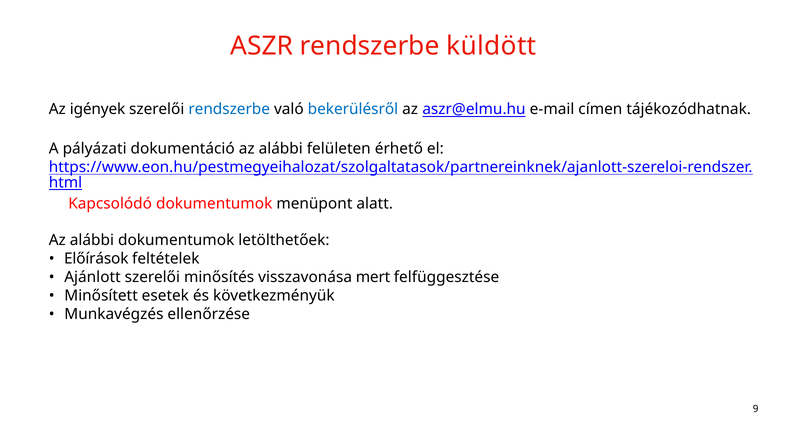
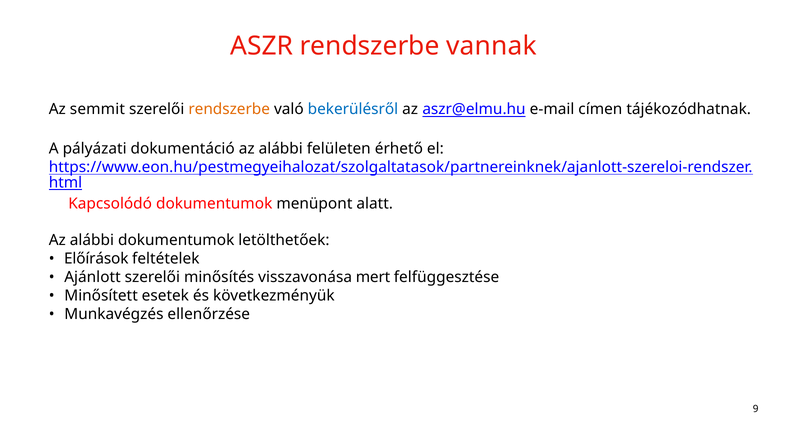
küldött: küldött -> vannak (492, 46)
igények: igények -> semmit (97, 109)
rendszerbe colour: blue -> orange (229, 109)
